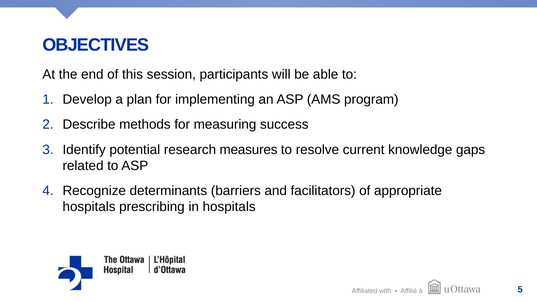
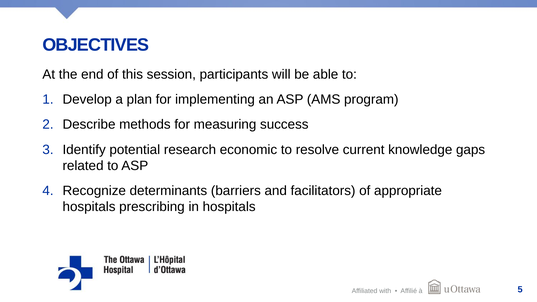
measures: measures -> economic (248, 150)
